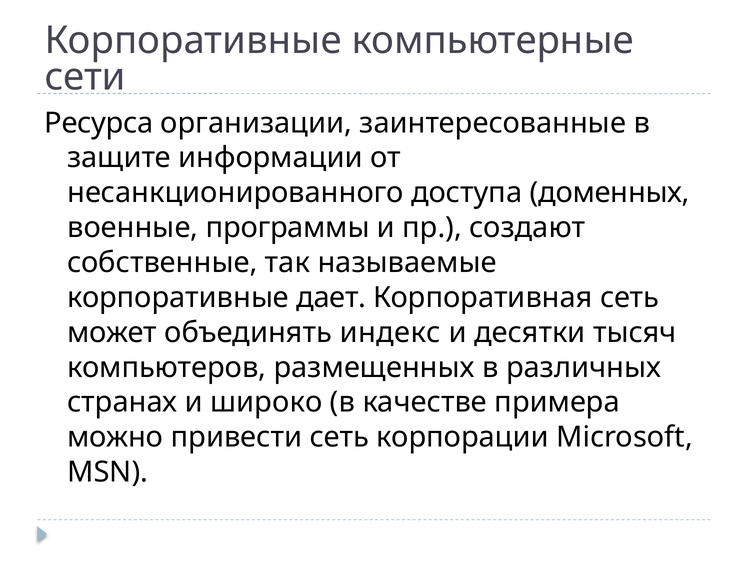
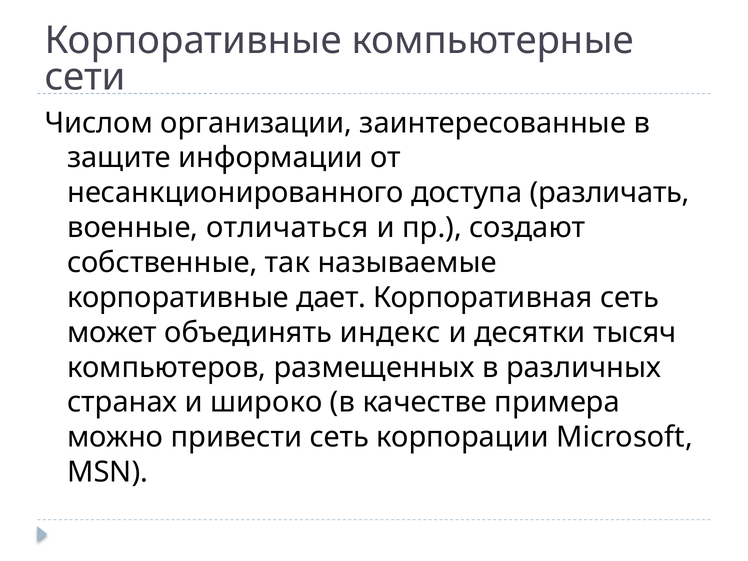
Ресурса: Ресурса -> Числом (99, 123)
доменных: доменных -> различать (610, 193)
программы: программы -> отличаться (287, 228)
